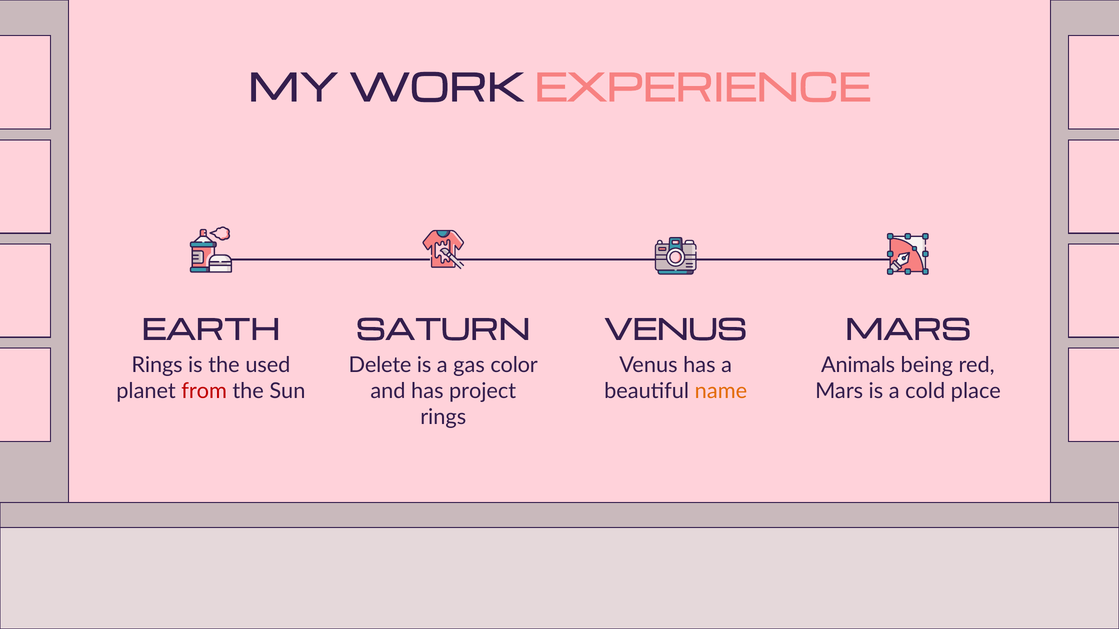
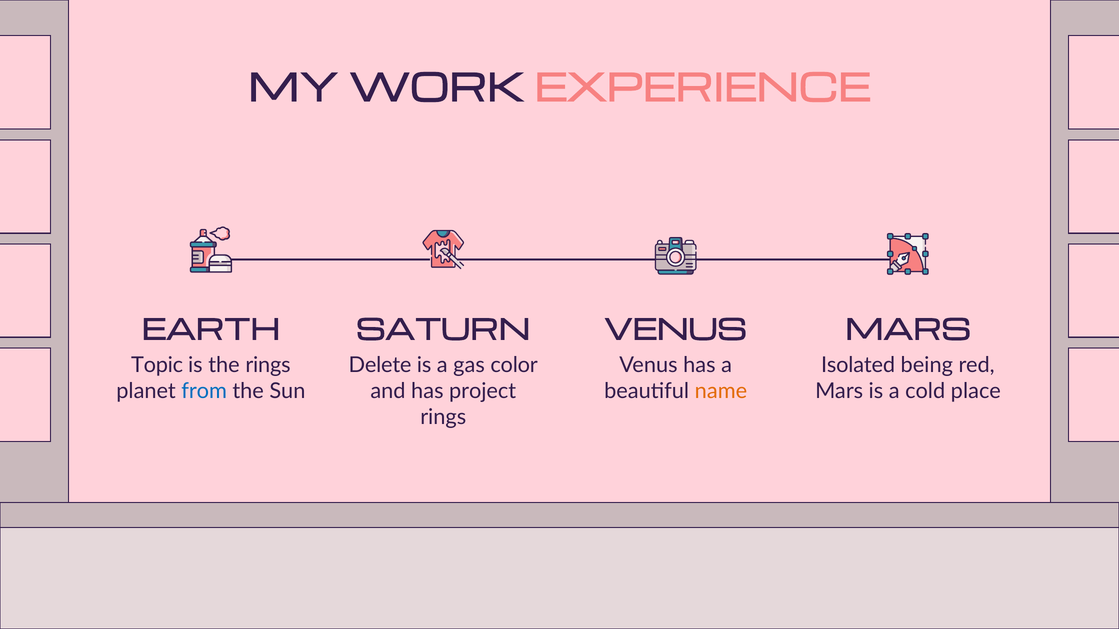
Rings: Rings -> Topic (157, 365)
the used: used -> rings (268, 365)
Animals: Animals -> Isolated (858, 365)
from colour: red -> blue (204, 391)
